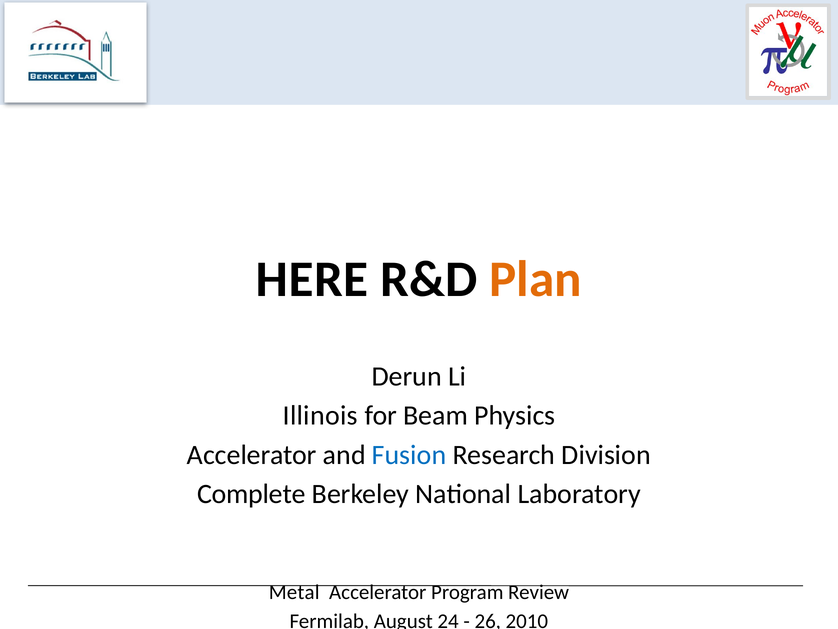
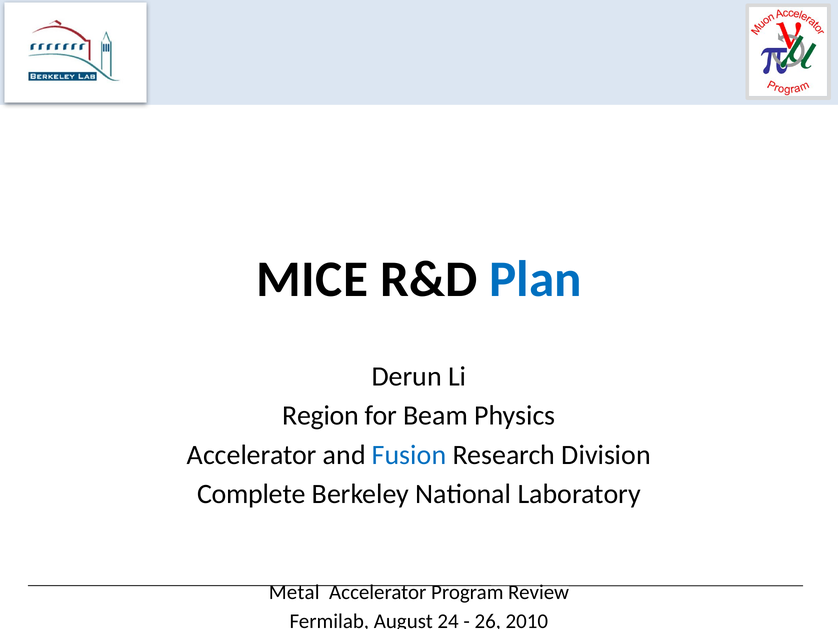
HERE: HERE -> MICE (312, 279)
Plan colour: orange -> blue (535, 279)
Illinois: Illinois -> Region (321, 415)
